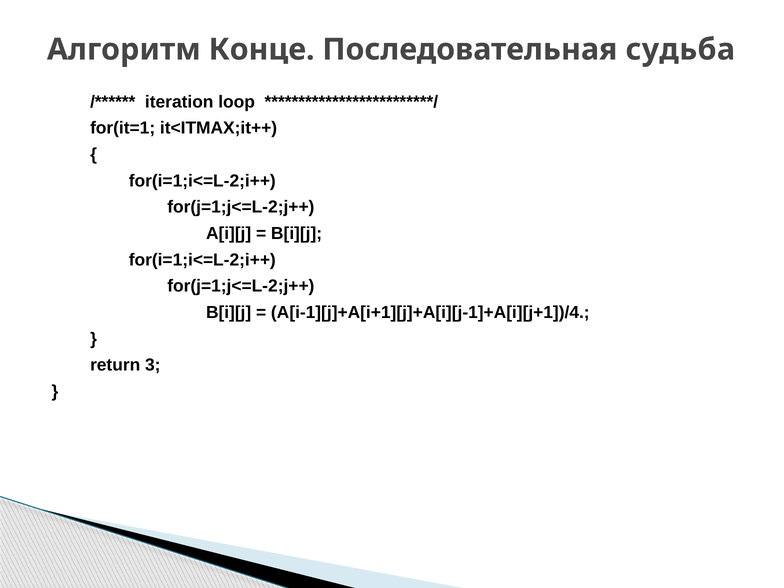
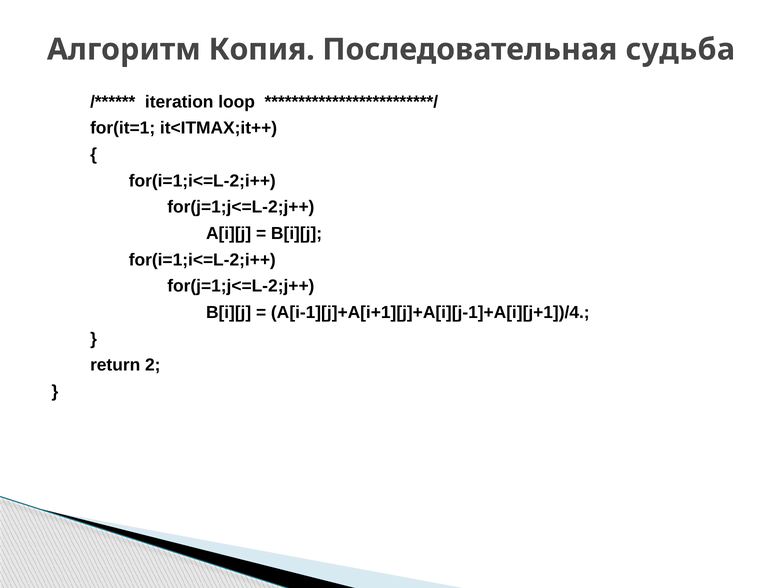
Конце: Конце -> Копия (262, 50)
3: 3 -> 2 (153, 365)
